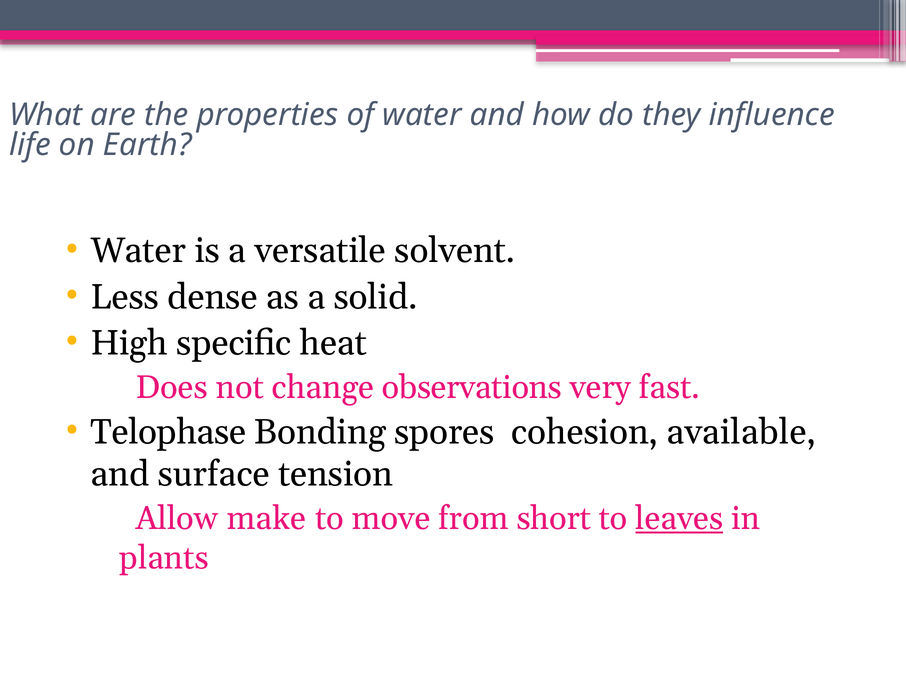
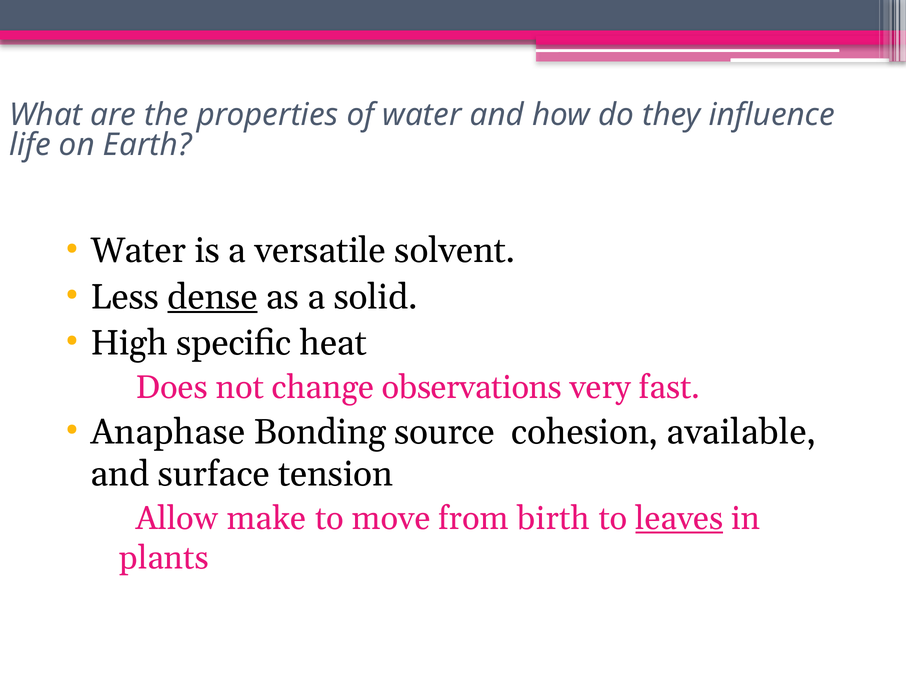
dense underline: none -> present (213, 297)
Telophase: Telophase -> Anaphase (168, 432)
spores: spores -> source (445, 432)
short: short -> birth (553, 519)
